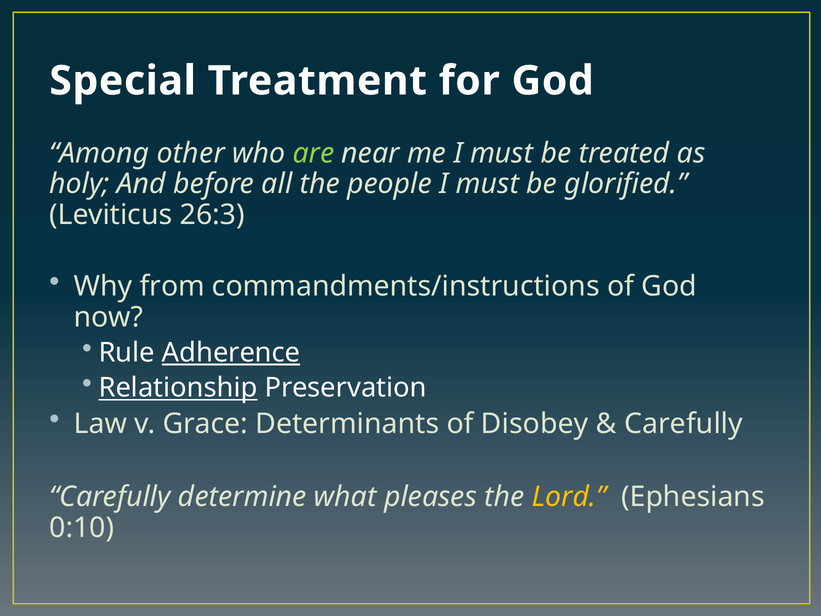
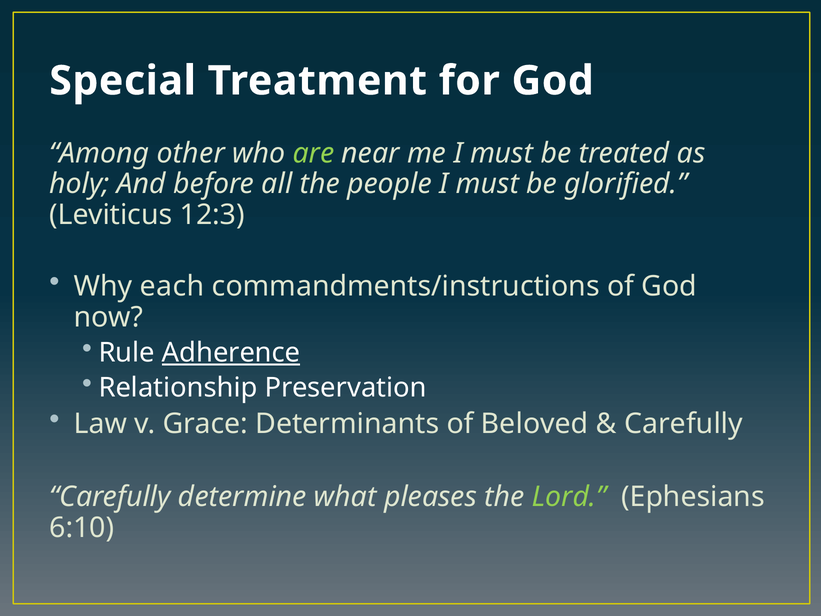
26:3: 26:3 -> 12:3 (212, 215)
from: from -> each (172, 286)
Relationship underline: present -> none (178, 388)
Disobey: Disobey -> Beloved (535, 424)
Lord colour: yellow -> light green (569, 497)
0:10: 0:10 -> 6:10 (82, 528)
